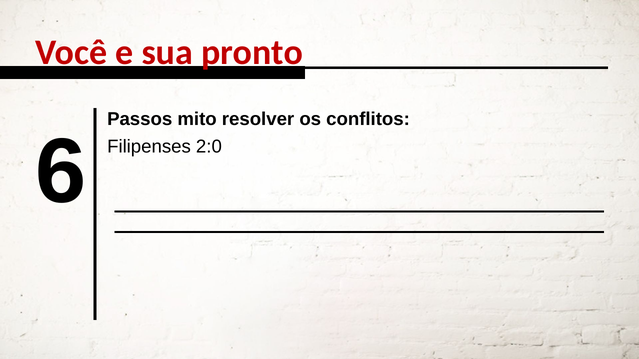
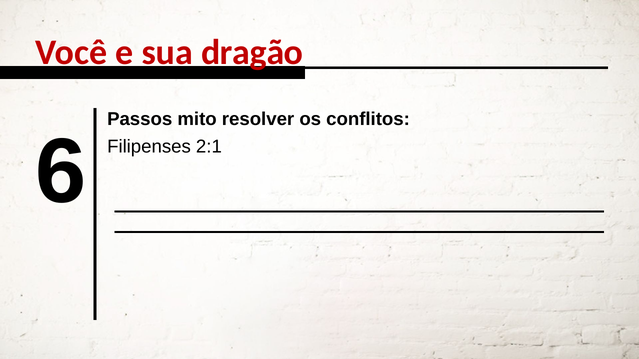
pronto: pronto -> dragão (252, 52)
2:0: 2:0 -> 2:1 (209, 147)
